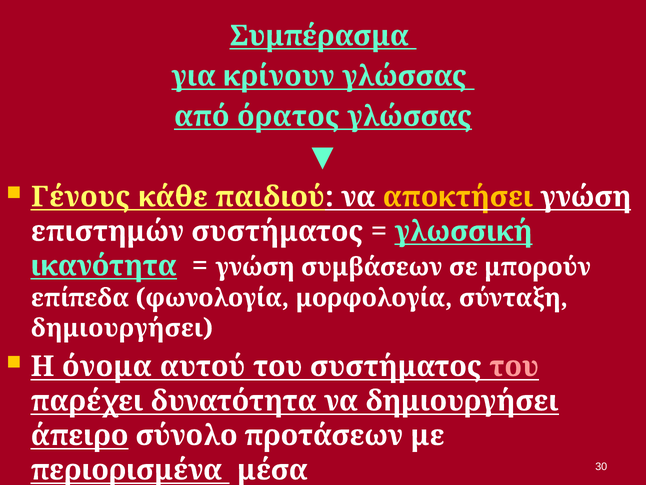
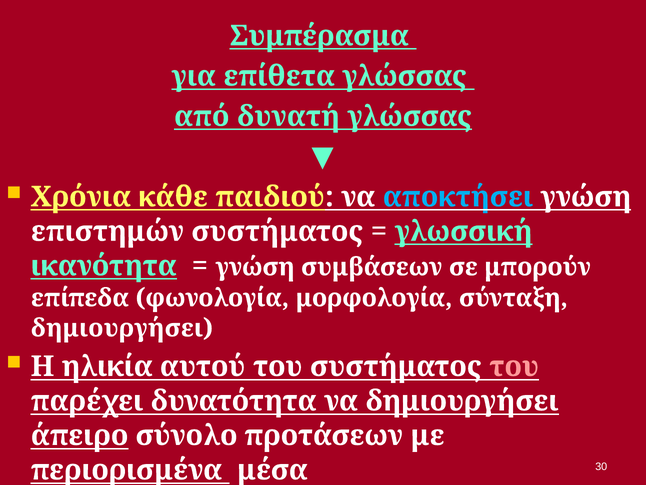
κρίνουν: κρίνουν -> επίθετα (279, 76)
όρατος: όρατος -> δυνατή (288, 116)
Γένους: Γένους -> Χρόνια (81, 197)
αποκτήσει colour: yellow -> light blue (458, 197)
όνομα: όνομα -> ηλικία (107, 366)
